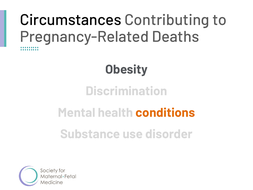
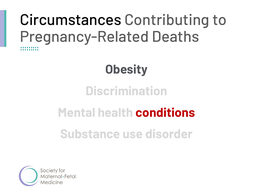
conditions colour: orange -> red (165, 113)
